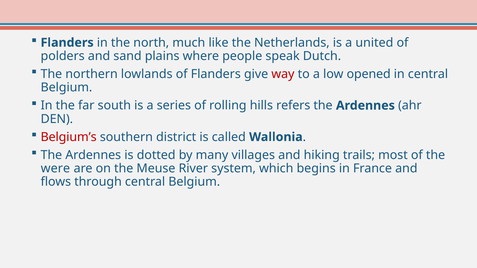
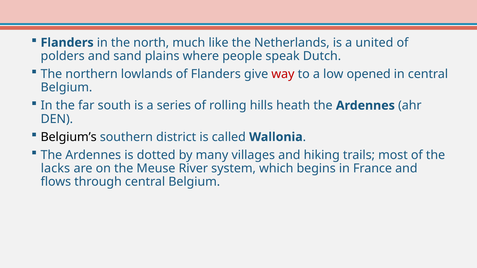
refers: refers -> heath (293, 106)
Belgium’s colour: red -> black (69, 137)
were: were -> lacks (55, 169)
